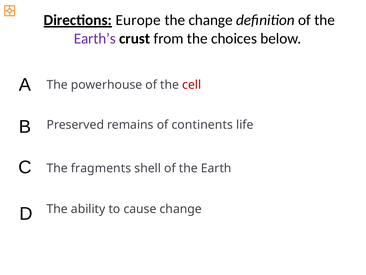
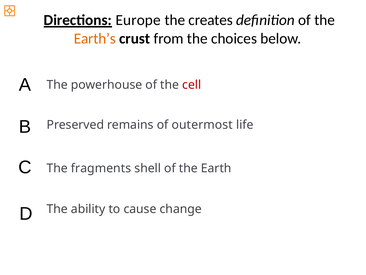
the change: change -> creates (211, 20)
Earth’s colour: purple -> orange (95, 38)
continents: continents -> outermost (202, 125)
